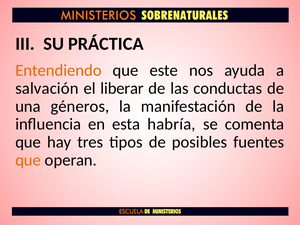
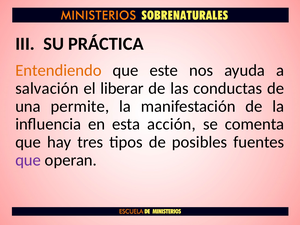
géneros: géneros -> permite (80, 106)
habría: habría -> acción (172, 124)
que colour: orange -> purple (28, 160)
